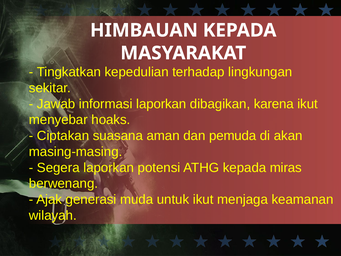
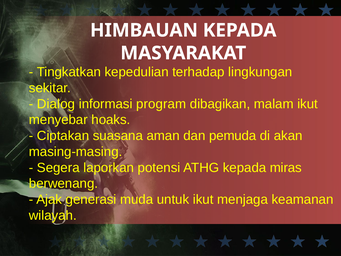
Jawab: Jawab -> Dialog (56, 104)
informasi laporkan: laporkan -> program (161, 104)
karena: karena -> malam (274, 104)
